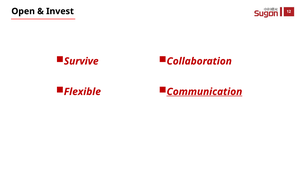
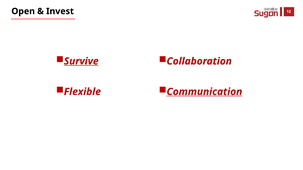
Survive underline: none -> present (81, 61)
